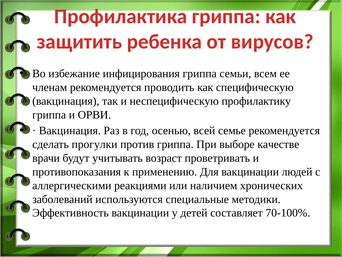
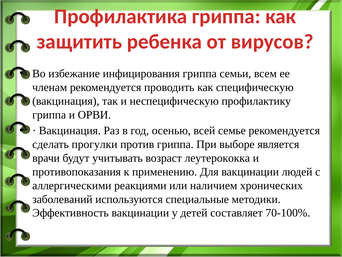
качестве: качестве -> является (278, 144)
проветривать: проветривать -> леутерококка (217, 158)
